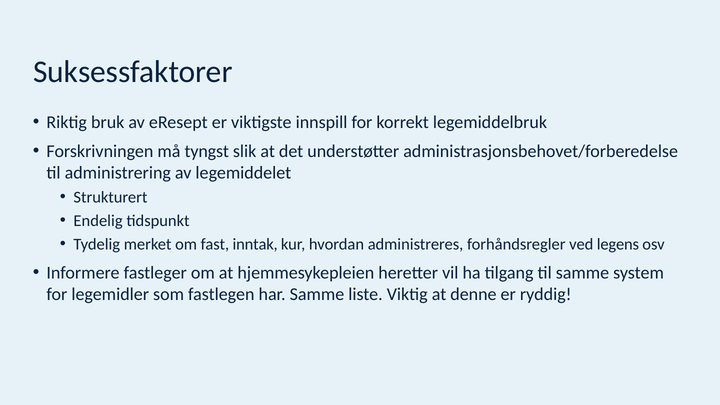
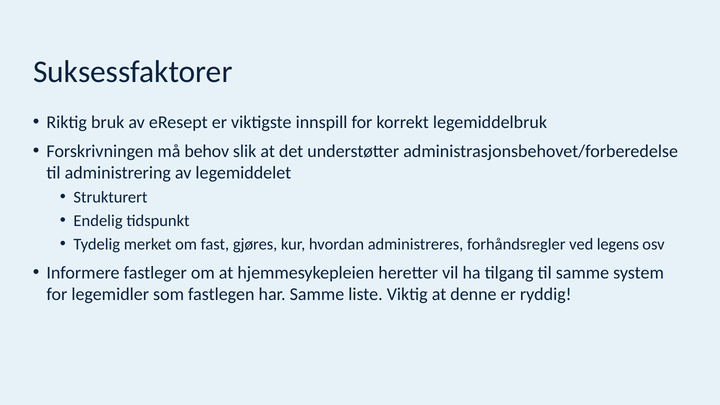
tyngst: tyngst -> behov (207, 151)
inntak: inntak -> gjøres (255, 244)
